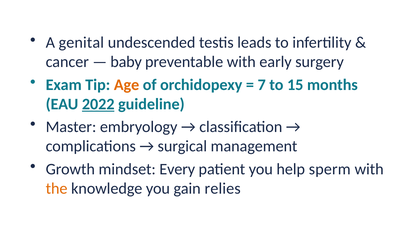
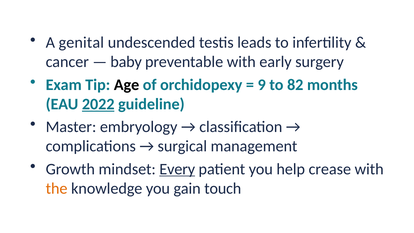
Age colour: orange -> black (127, 85)
7: 7 -> 9 (262, 85)
15: 15 -> 82 (295, 85)
Every underline: none -> present (177, 169)
sperm: sperm -> crease (330, 169)
relies: relies -> touch (223, 188)
